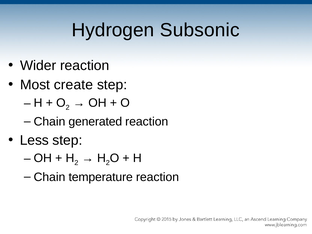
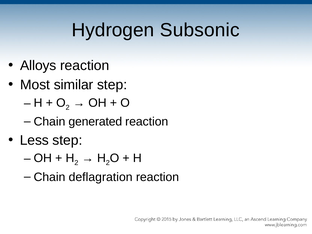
Wider: Wider -> Alloys (38, 65)
create: create -> similar (74, 85)
temperature: temperature -> deflagration (101, 177)
